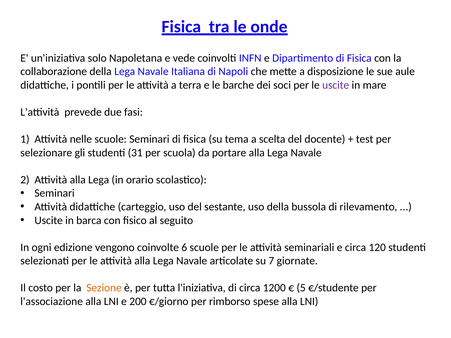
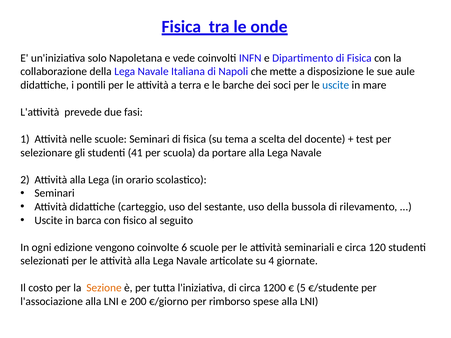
uscite colour: purple -> blue (336, 85)
31: 31 -> 41 (135, 153)
7: 7 -> 4 (271, 261)
